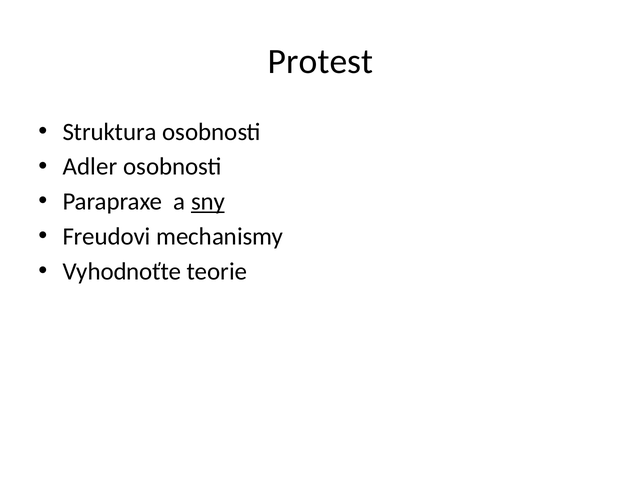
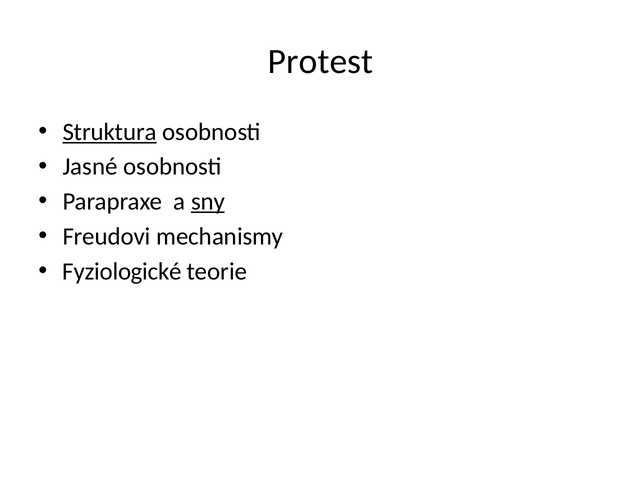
Struktura underline: none -> present (110, 132)
Adler: Adler -> Jasné (90, 167)
Vyhodnoťte: Vyhodnoťte -> Fyziologické (122, 272)
